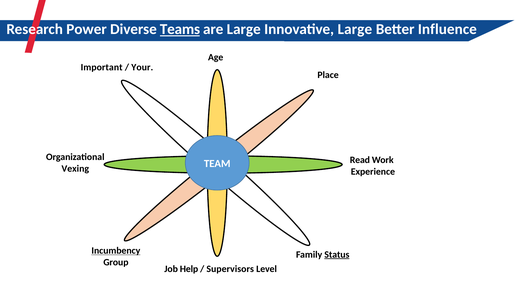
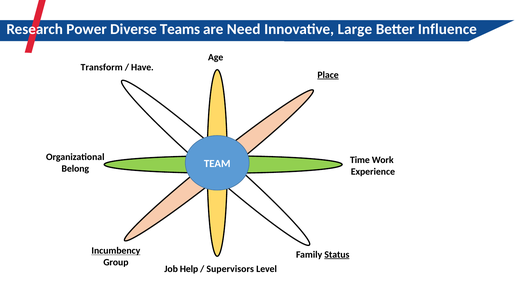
Teams underline: present -> none (180, 29)
are Large: Large -> Need (244, 29)
Important: Important -> Transform (102, 67)
Your: Your -> Have (142, 67)
Place underline: none -> present (328, 75)
Read: Read -> Time (360, 160)
Vexing: Vexing -> Belong (75, 169)
